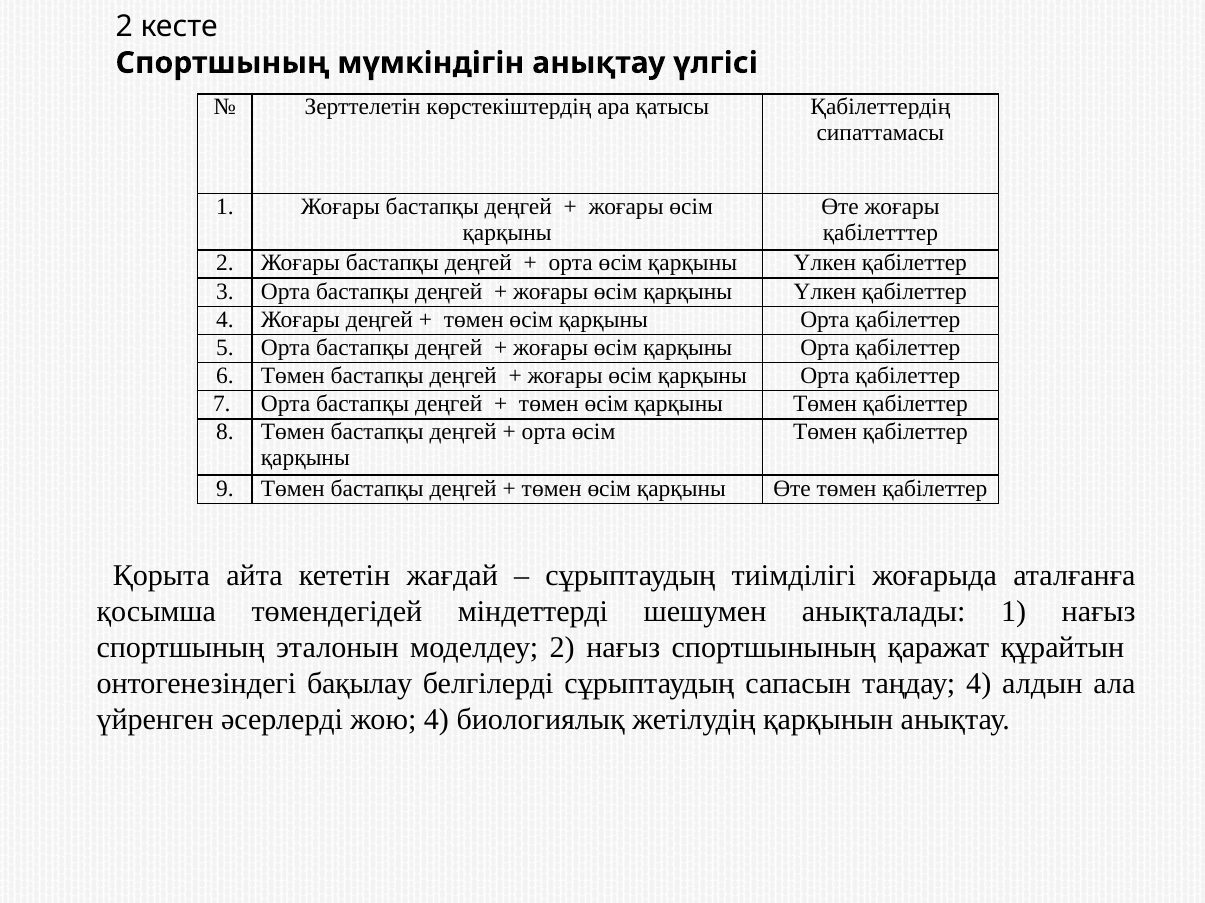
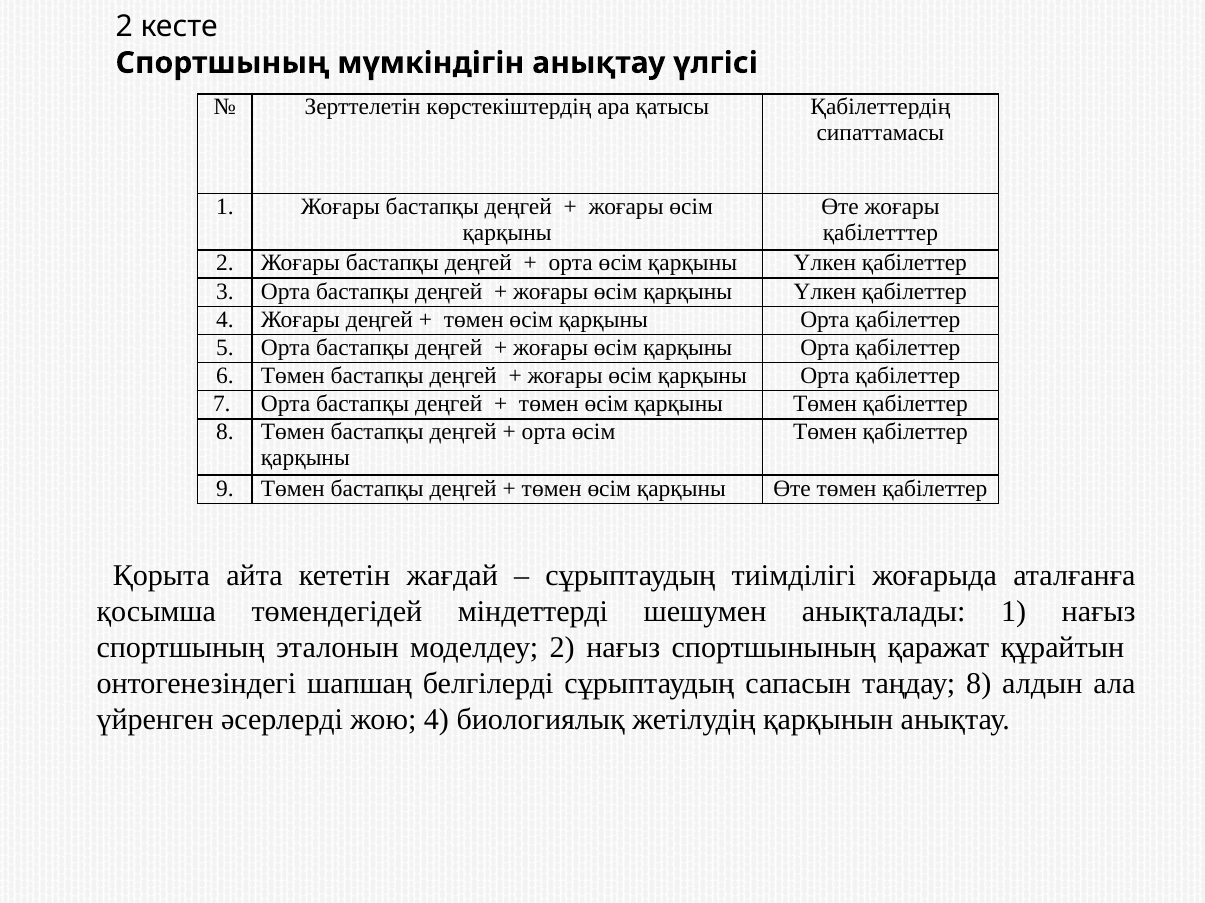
бақылау: бақылау -> шапшаң (360, 684)
таңдау 4: 4 -> 8 (979, 684)
